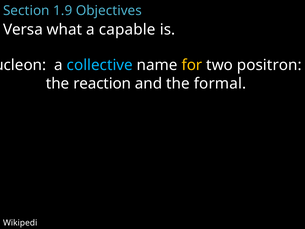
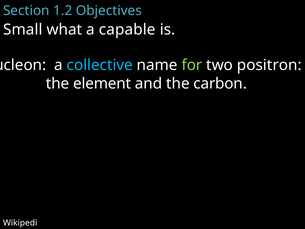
1.9: 1.9 -> 1.2 (63, 11)
Versa: Versa -> Small (23, 30)
for colour: yellow -> light green (192, 65)
reaction: reaction -> element (102, 83)
formal: formal -> carbon (220, 83)
